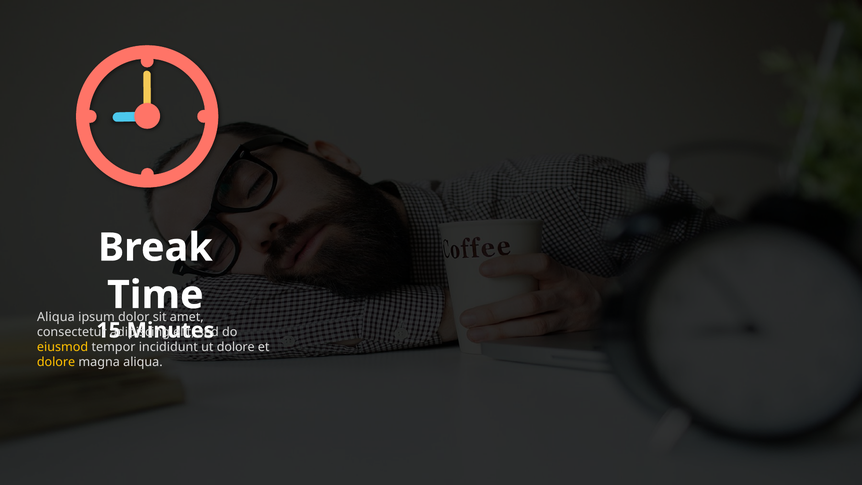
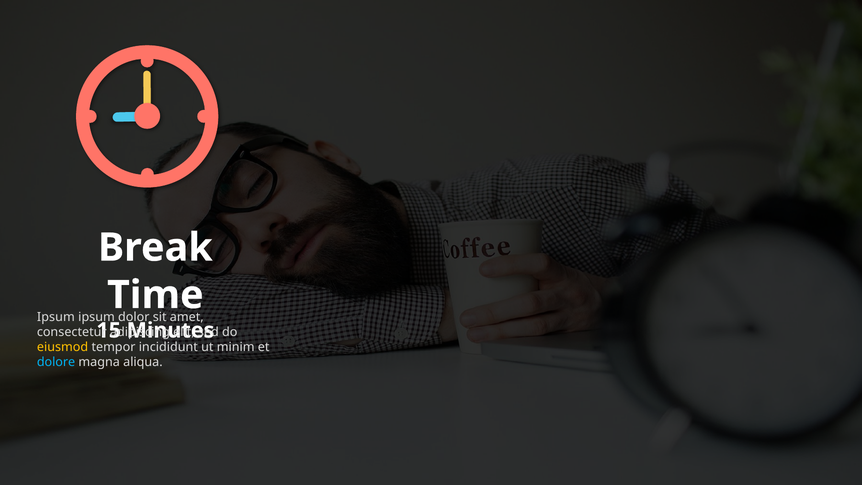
Aliqua: Aliqua -> Ipsum (56, 317)
dolore: dolore -> minim (236, 347)
dolore colour: yellow -> light blue (56, 362)
